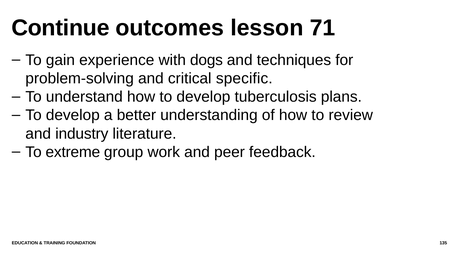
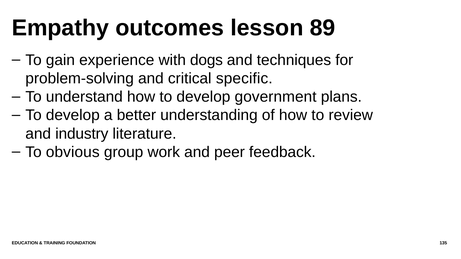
Continue: Continue -> Empathy (60, 28)
71: 71 -> 89 (323, 28)
tuberculosis: tuberculosis -> government (276, 97)
extreme: extreme -> obvious (73, 152)
